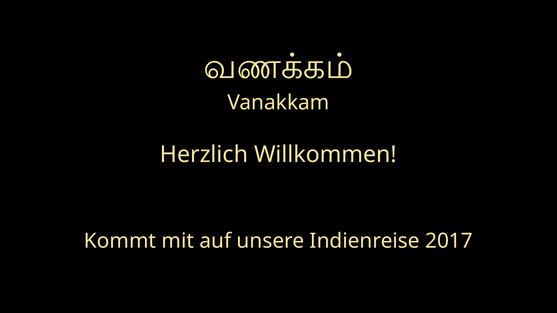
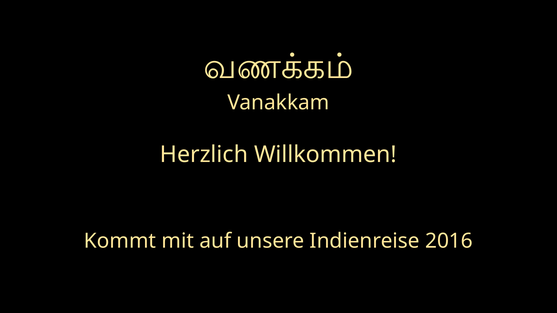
2017: 2017 -> 2016 (449, 241)
